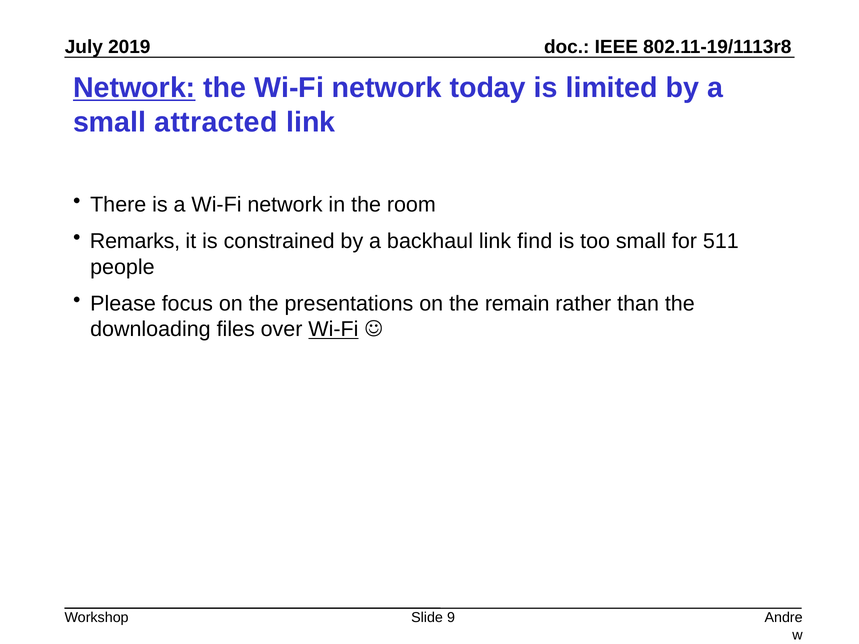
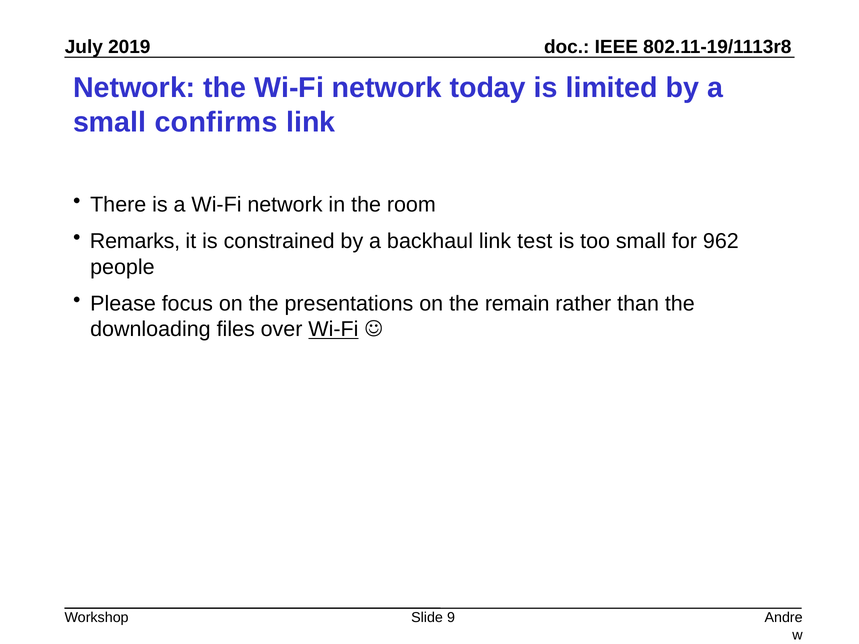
Network underline: present -> none (134, 88)
attracted: attracted -> confirms (216, 122)
find: find -> test (535, 241)
511: 511 -> 962 (721, 241)
